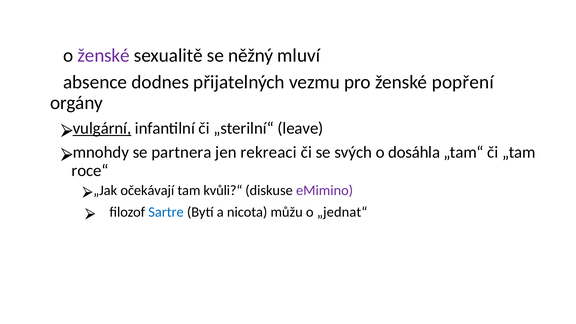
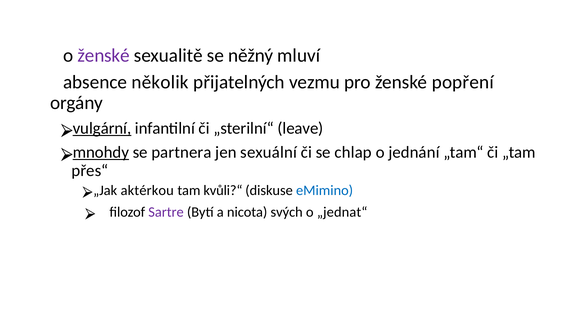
dodnes: dodnes -> několik (160, 82)
mnohdy underline: none -> present (101, 152)
rekreaci: rekreaci -> sexuální (269, 152)
svých: svých -> chlap (353, 152)
dosáhla: dosáhla -> jednání (414, 152)
roce“: roce“ -> přes“ (90, 171)
očekávají: očekávají -> aktérkou (147, 190)
eMimino colour: purple -> blue (325, 190)
Sartre colour: blue -> purple (166, 212)
můžu: můžu -> svých (287, 212)
